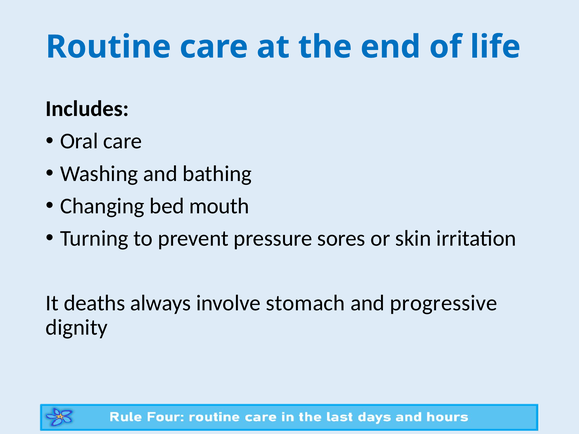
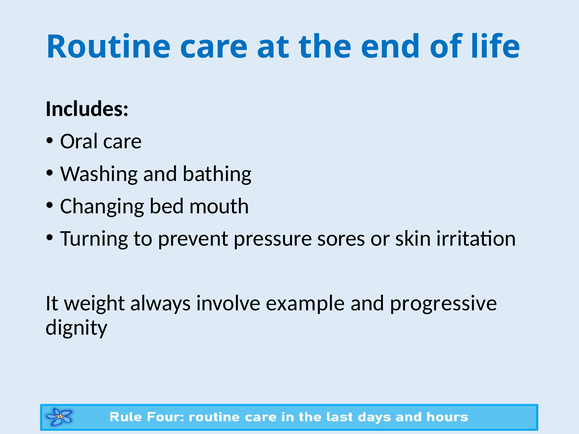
deaths: deaths -> weight (95, 303)
stomach: stomach -> example (305, 303)
